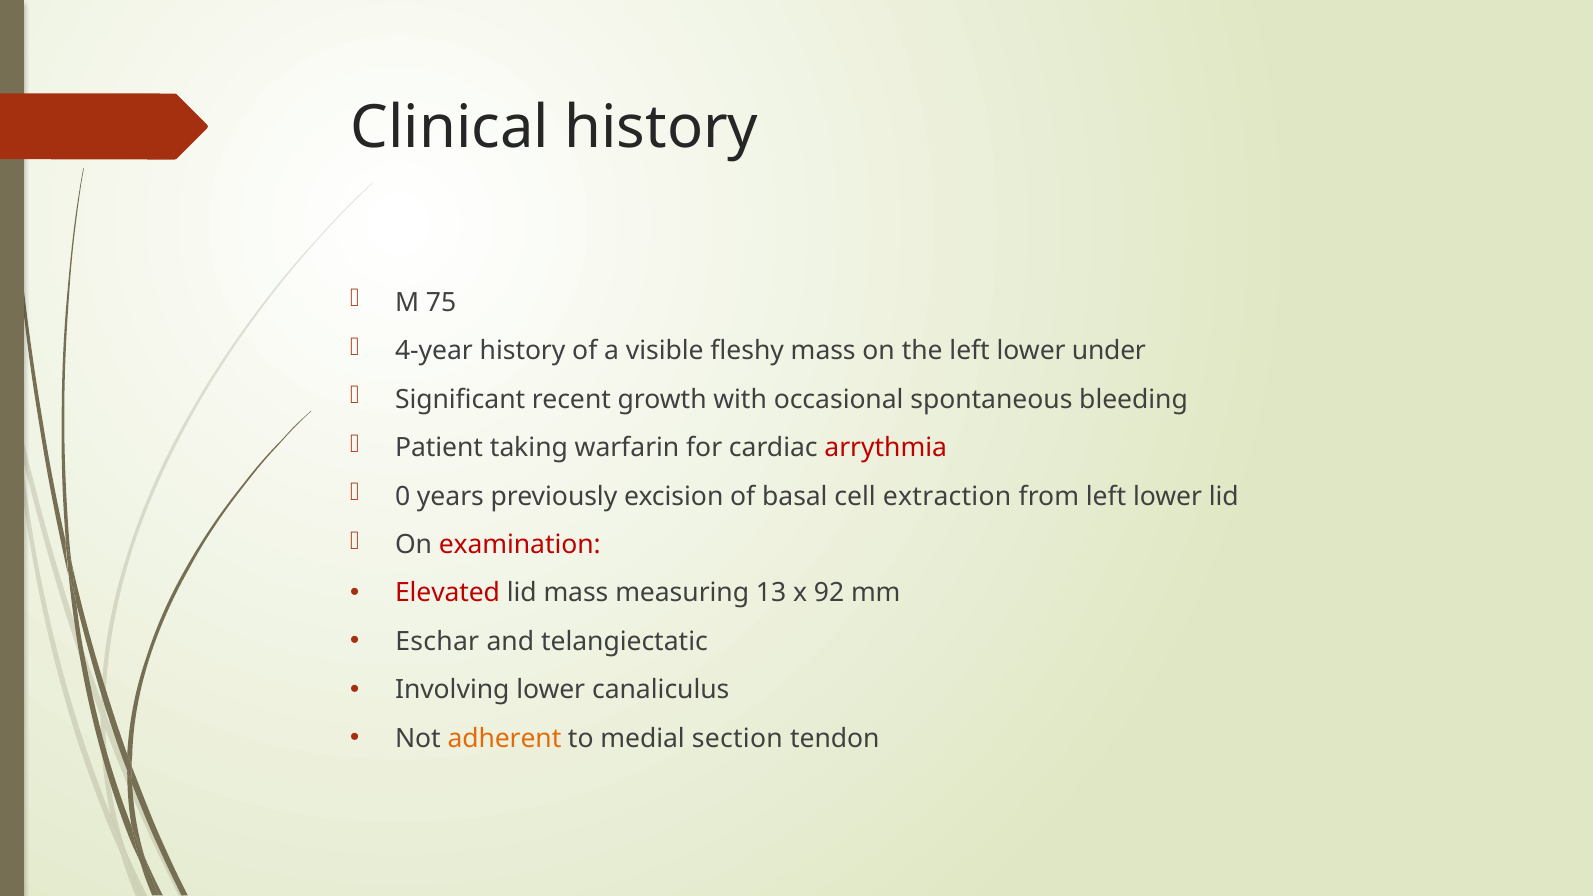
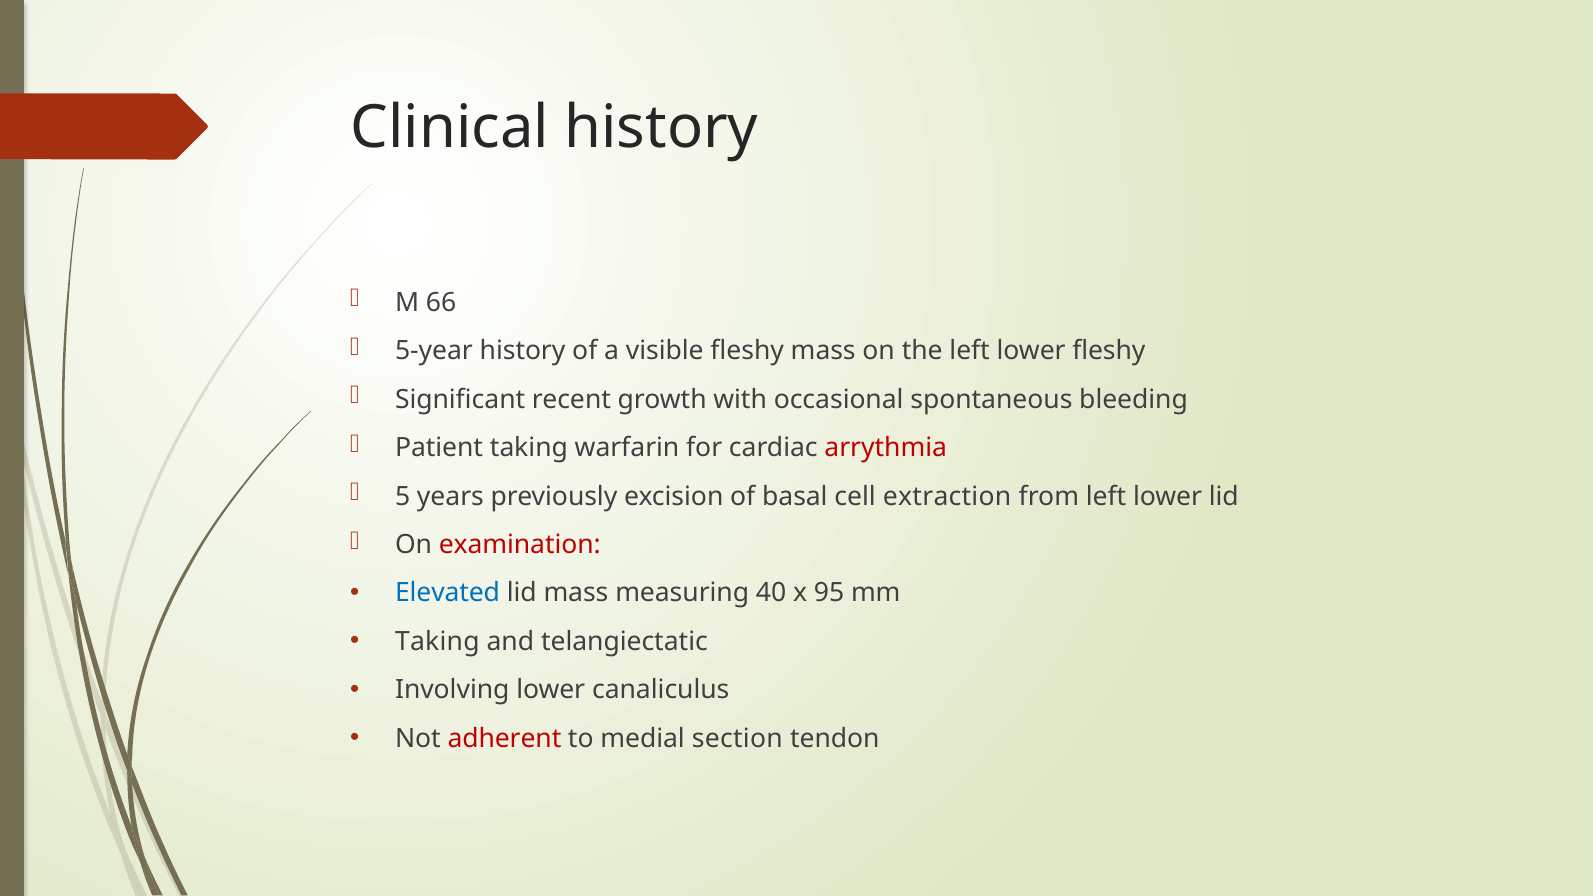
75: 75 -> 66 (441, 303)
4-year: 4-year -> 5-year (434, 351)
lower under: under -> fleshy (1109, 351)
0: 0 -> 5 (403, 496)
Elevated colour: red -> blue (448, 593)
13: 13 -> 40 (771, 593)
92: 92 -> 95 (829, 593)
Eschar: Eschar -> Taking (437, 642)
adherent colour: orange -> red (504, 739)
